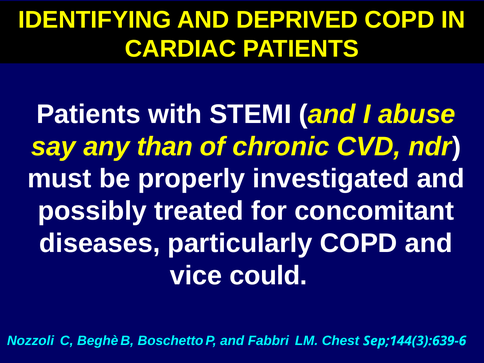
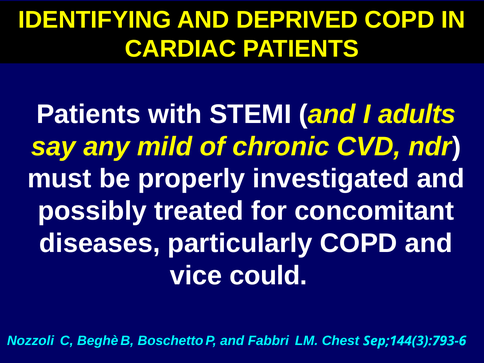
abuse: abuse -> adults (417, 114)
than: than -> mild (165, 146)
Sep;144(3):639-6: Sep;144(3):639-6 -> Sep;144(3):793-6 (415, 341)
